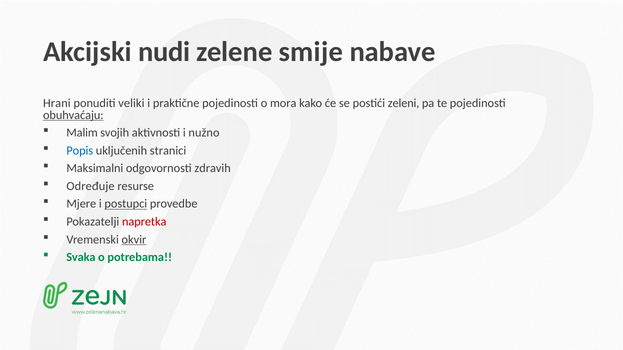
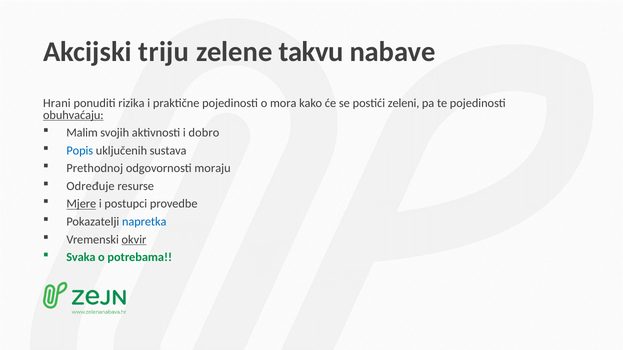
nudi: nudi -> triju (164, 52)
smije: smije -> takvu (311, 52)
veliki: veliki -> rizika (131, 103)
nužno: nužno -> dobro (204, 133)
stranici: stranici -> sustava (168, 151)
Maksimalni: Maksimalni -> Prethodnoj (95, 169)
zdravih: zdravih -> moraju (213, 169)
Mjere underline: none -> present (81, 204)
postupci underline: present -> none (126, 204)
napretka colour: red -> blue (144, 222)
